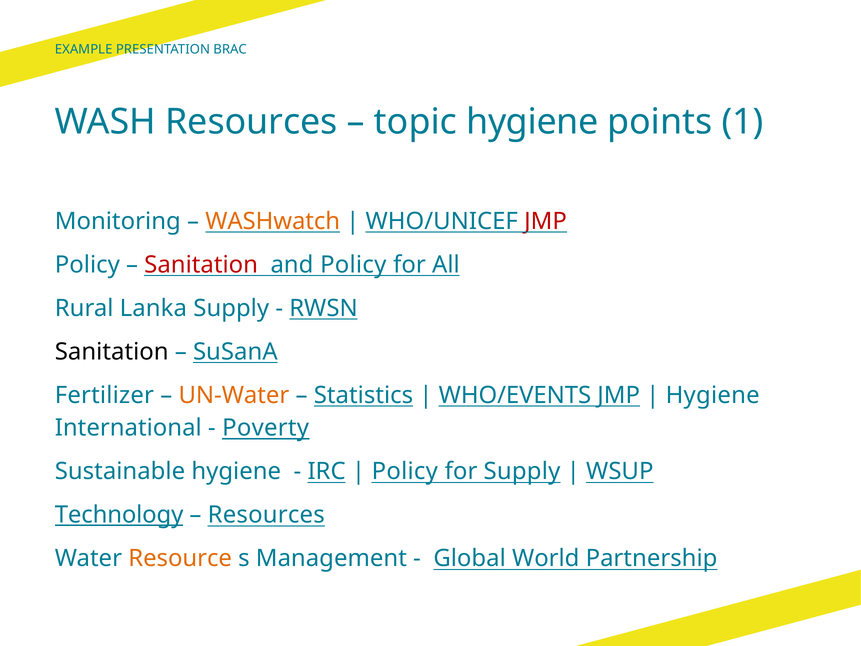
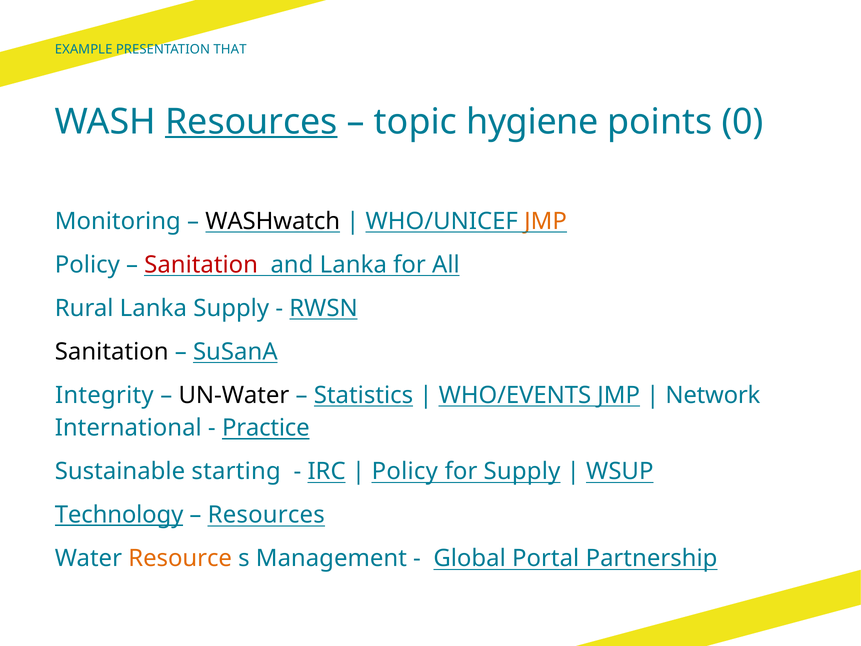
BRAC: BRAC -> THAT (230, 49)
Resources underline: none -> present (251, 122)
1: 1 -> 0 (743, 122)
WASHwatch colour: orange -> black (273, 221)
JMP colour: red -> orange (545, 221)
and Policy: Policy -> Lanka (353, 265)
Fertilizer: Fertilizer -> Integrity (104, 395)
UN-Water colour: orange -> black (234, 395)
Hygiene: Hygiene -> Network (713, 395)
Poverty: Poverty -> Practice (266, 428)
Sustainable hygiene: hygiene -> starting (236, 471)
World: World -> Portal (546, 558)
